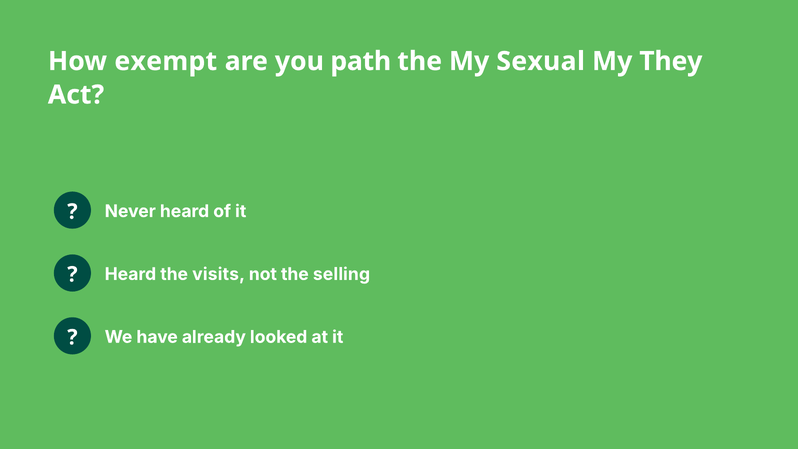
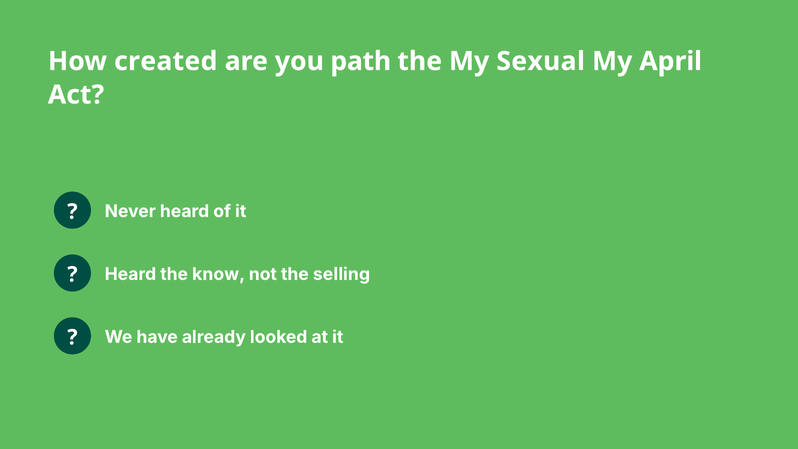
exempt: exempt -> created (166, 61)
They: They -> April (671, 61)
visits: visits -> know (219, 274)
